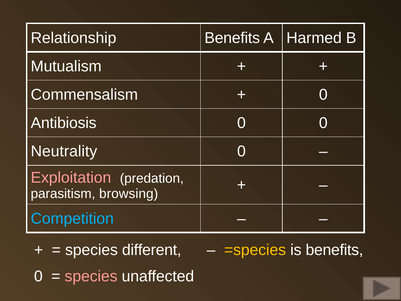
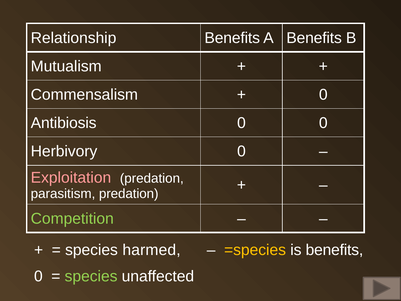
A Harmed: Harmed -> Benefits (314, 38)
Neutrality: Neutrality -> Herbivory (64, 151)
parasitism browsing: browsing -> predation (129, 193)
Competition colour: light blue -> light green (72, 218)
different: different -> harmed (152, 250)
species colour: pink -> light green (91, 276)
